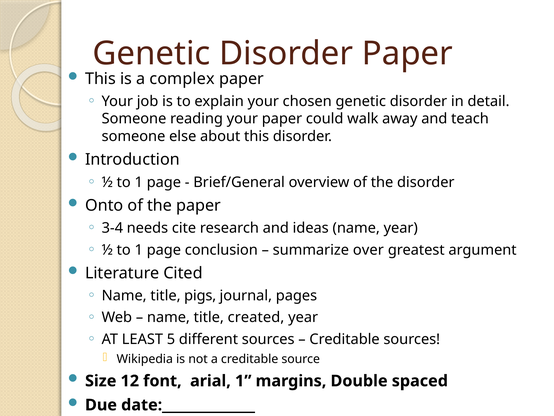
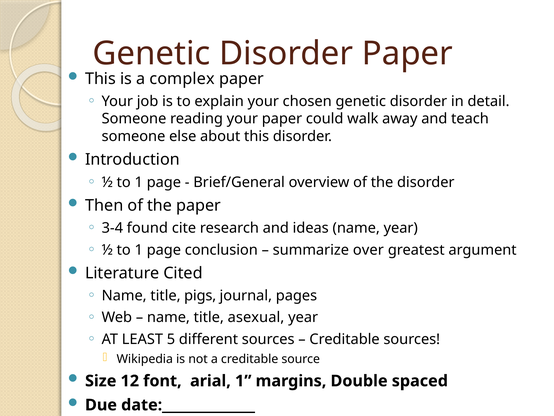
Onto: Onto -> Then (104, 205)
needs: needs -> found (147, 228)
created: created -> asexual (256, 317)
